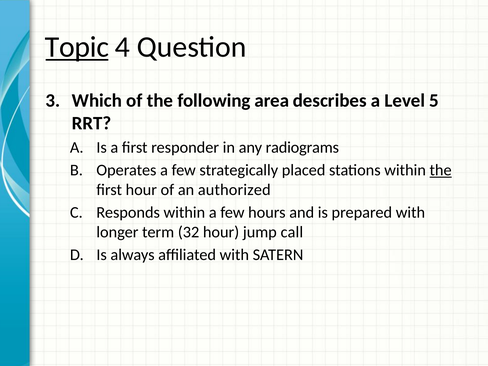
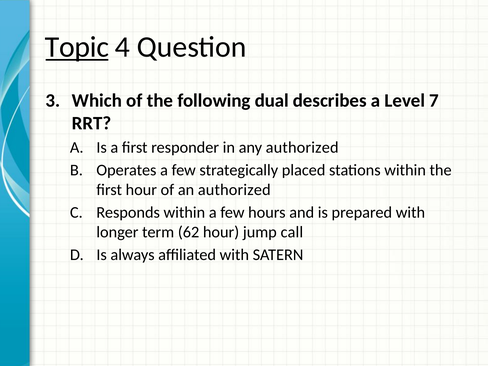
area: area -> dual (272, 101)
5: 5 -> 7 (434, 101)
any radiograms: radiograms -> authorized (302, 147)
the underline: present -> none (441, 170)
32: 32 -> 62 (189, 232)
